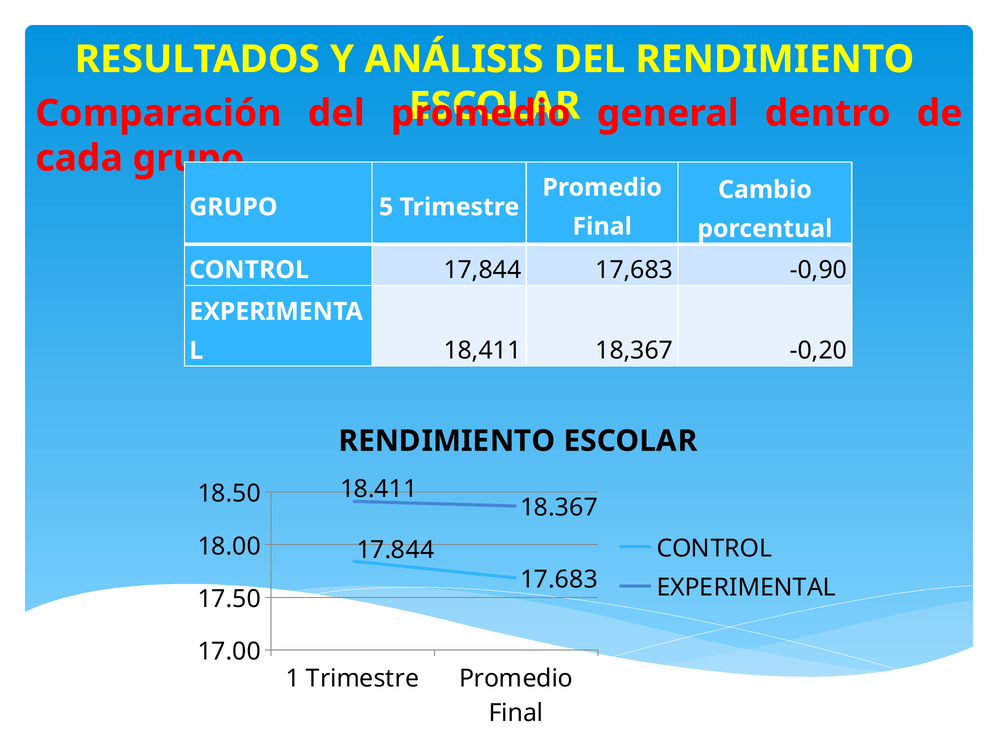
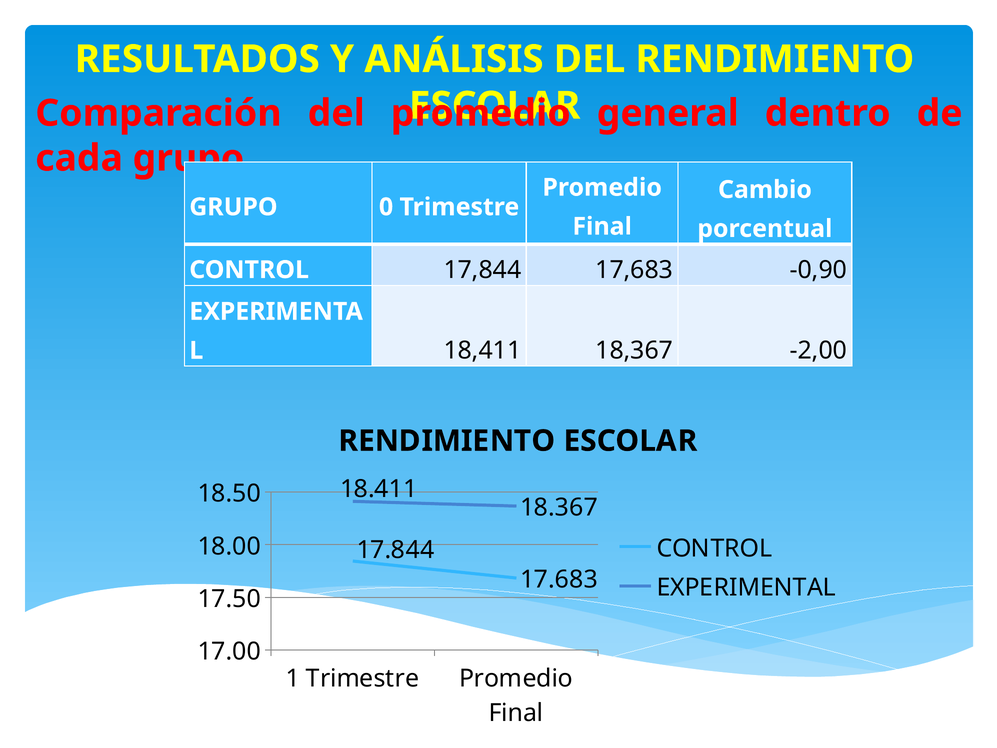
5: 5 -> 0 (386, 207)
-0,20: -0,20 -> -2,00 (818, 350)
